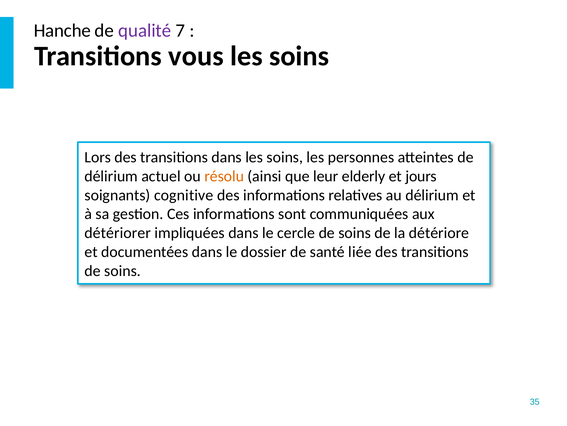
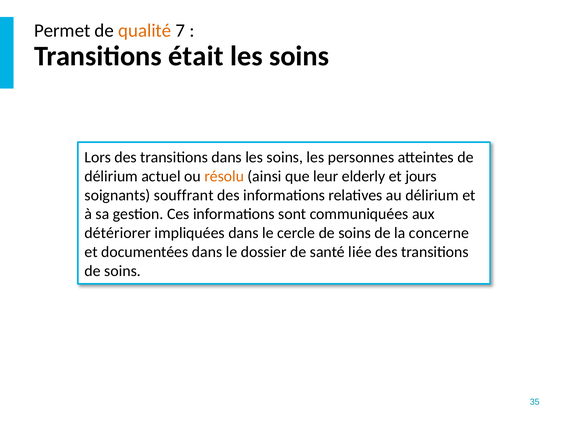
Hanche: Hanche -> Permet (62, 31)
qualité colour: purple -> orange (145, 31)
vous: vous -> était (196, 56)
cognitive: cognitive -> souffrant (184, 195)
détériore: détériore -> concerne (439, 233)
